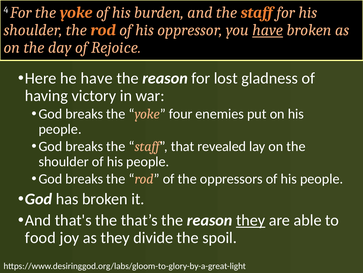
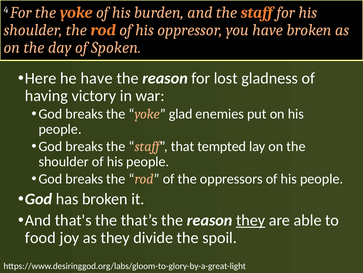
have underline: present -> none (268, 30)
Rejoice: Rejoice -> Spoken (116, 47)
four: four -> glad (181, 114)
revealed: revealed -> tempted (222, 146)
